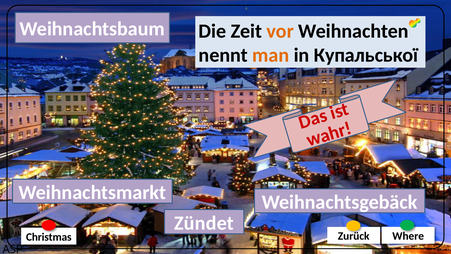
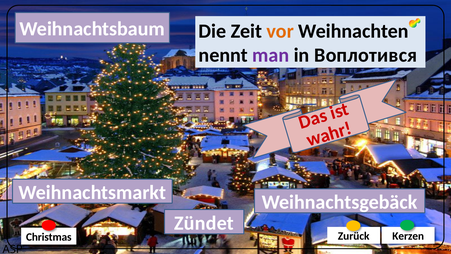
man colour: orange -> purple (271, 55)
Купальської: Купальської -> Воплотився (366, 55)
Where: Where -> Kerzen (408, 236)
